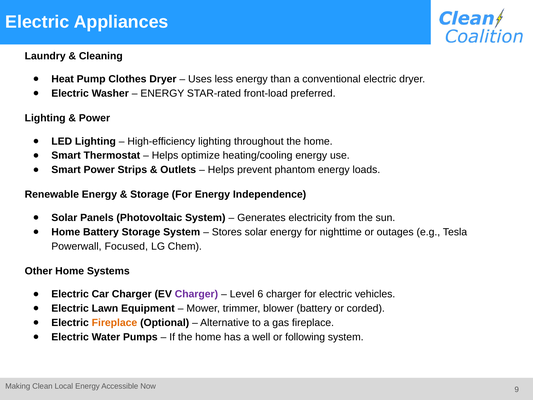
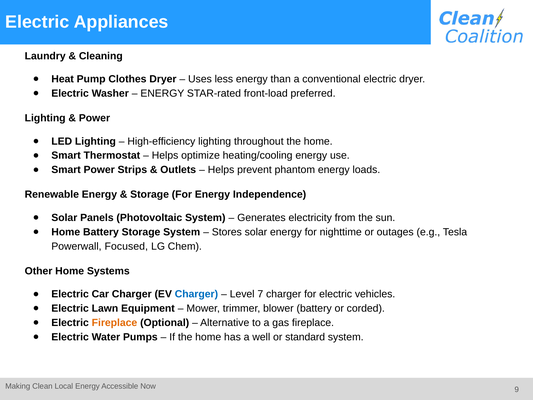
Charger colour: purple -> blue (196, 294)
6: 6 -> 7 (260, 294)
following: following -> standard (305, 337)
